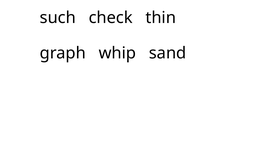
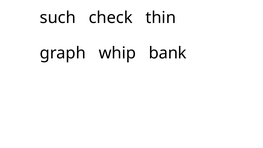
sand: sand -> bank (168, 53)
